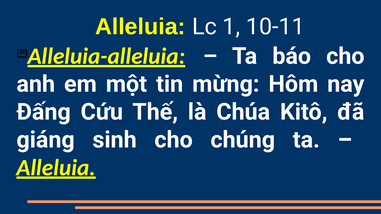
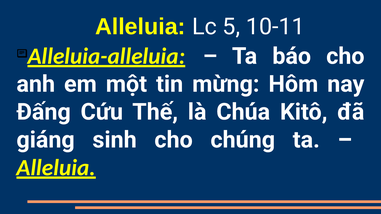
1: 1 -> 5 (231, 27)
